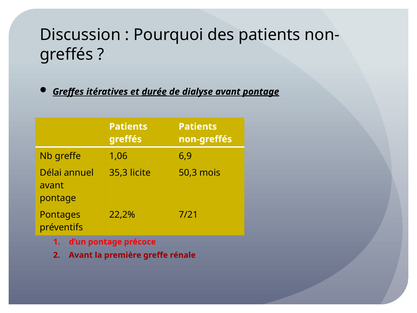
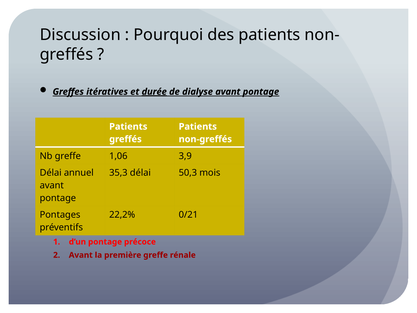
pontage underline: present -> none (261, 92)
6,9: 6,9 -> 3,9 (185, 156)
35,3 licite: licite -> délai (140, 173)
7/21: 7/21 -> 0/21 (188, 215)
